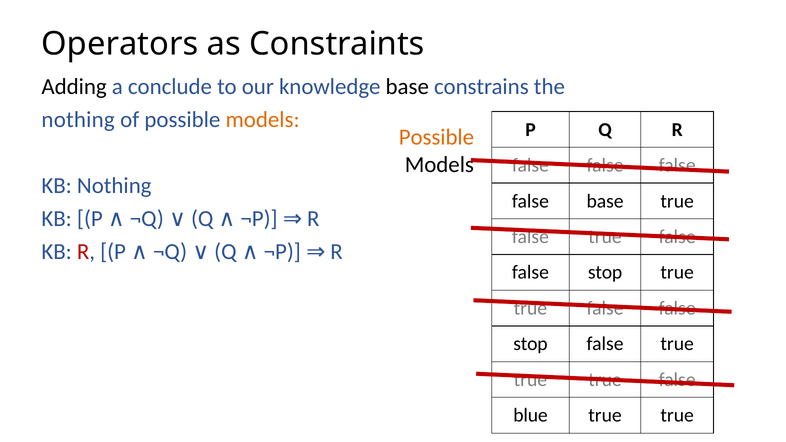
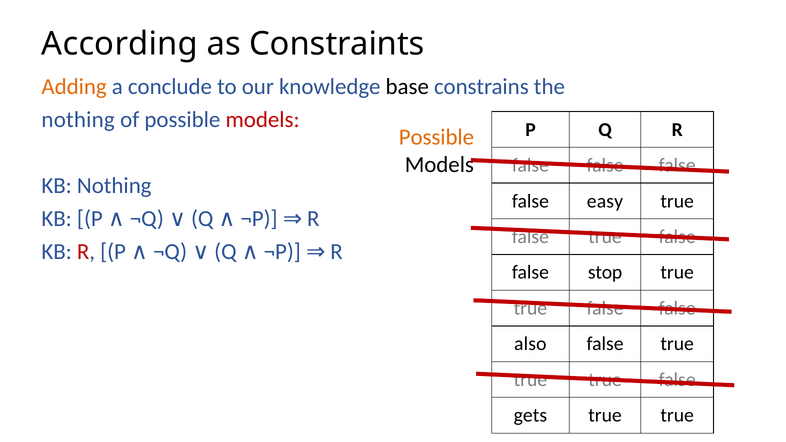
Operators: Operators -> According (120, 44)
Adding colour: black -> orange (74, 87)
models colour: orange -> red (263, 120)
false base: base -> easy (605, 201)
stop: stop -> also (530, 344)
blue: blue -> gets (530, 416)
